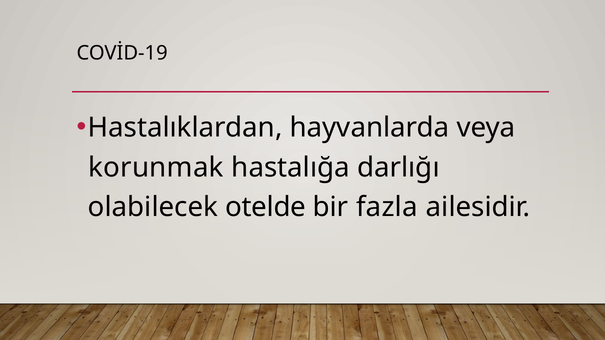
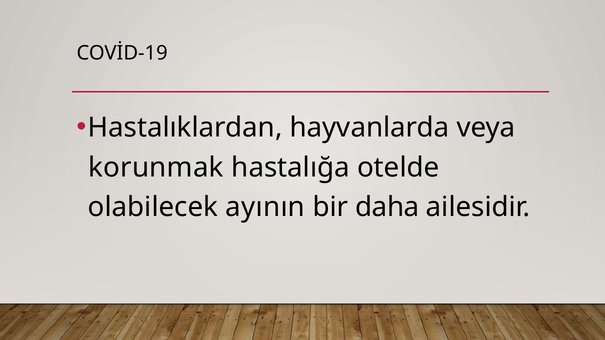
darlığı: darlığı -> otelde (398, 168)
otelde: otelde -> ayının (265, 208)
fazla: fazla -> daha (387, 208)
